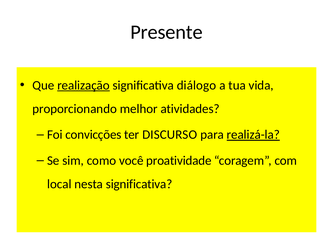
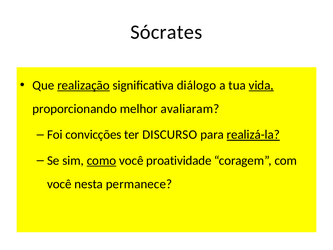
Presente: Presente -> Sócrates (166, 32)
vida underline: none -> present (261, 85)
atividades: atividades -> avaliaram (190, 109)
como underline: none -> present (101, 160)
local: local -> você (59, 184)
nesta significativa: significativa -> permanece (139, 184)
